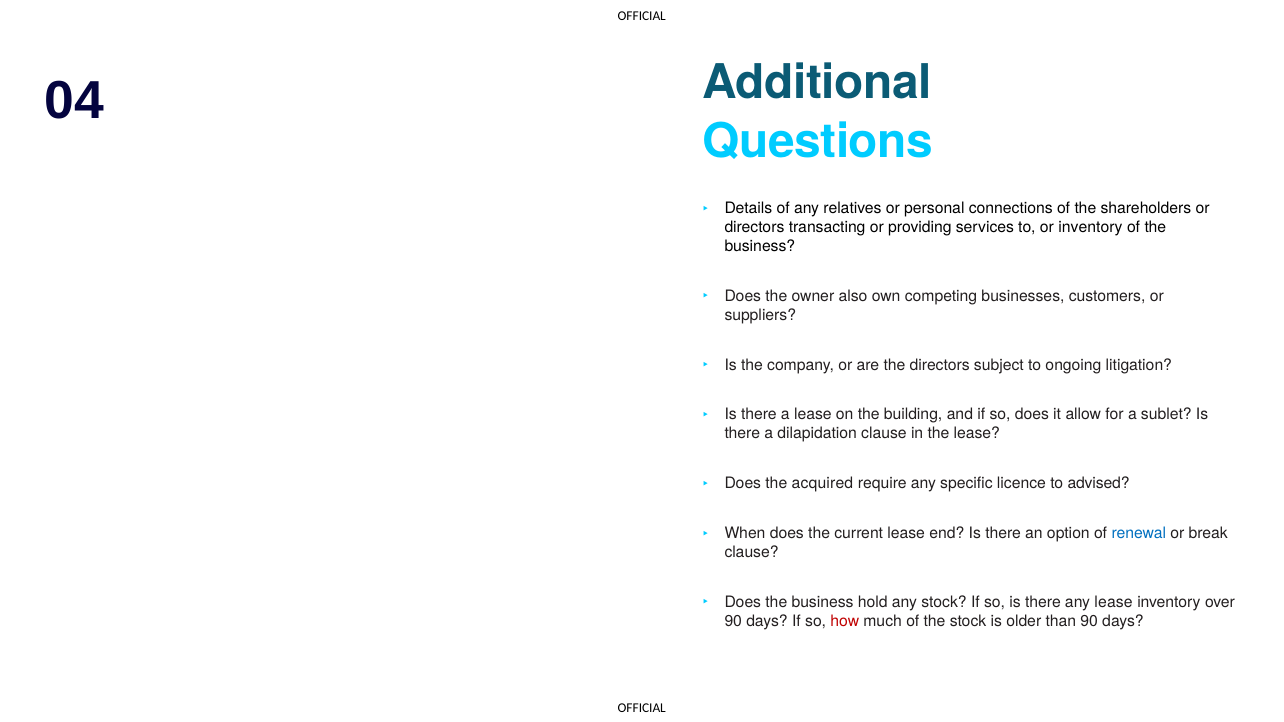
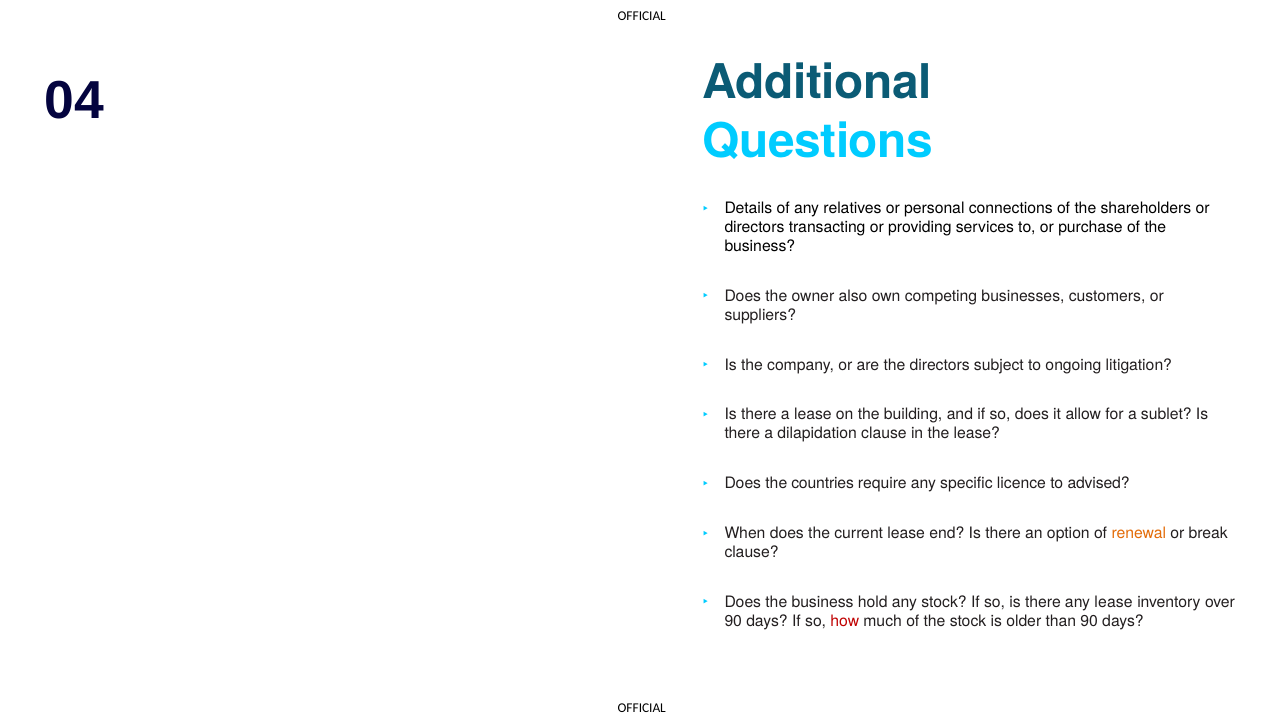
or inventory: inventory -> purchase (1091, 227)
acquired: acquired -> countries (823, 484)
renewal colour: blue -> orange (1139, 534)
